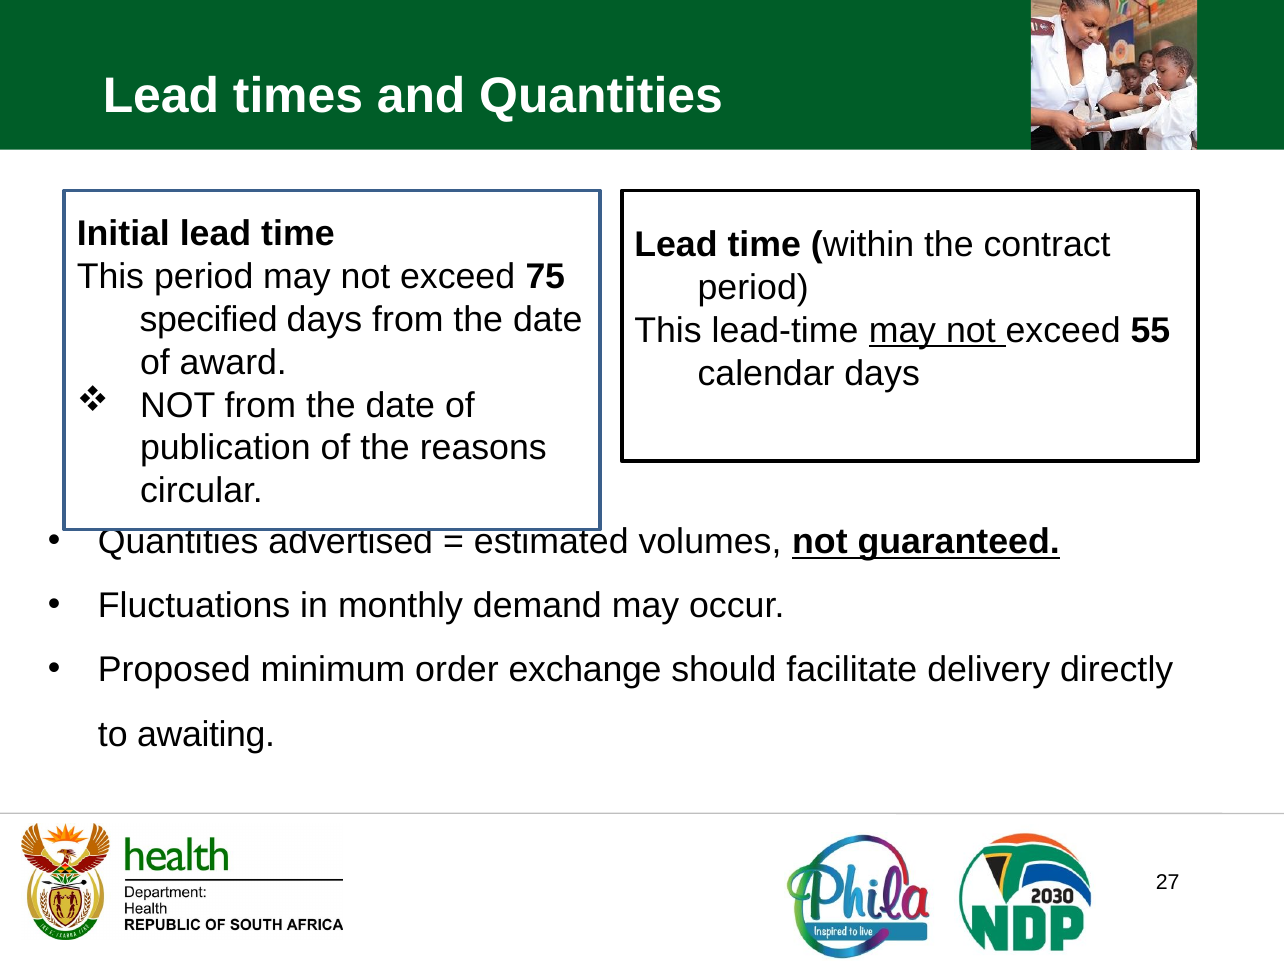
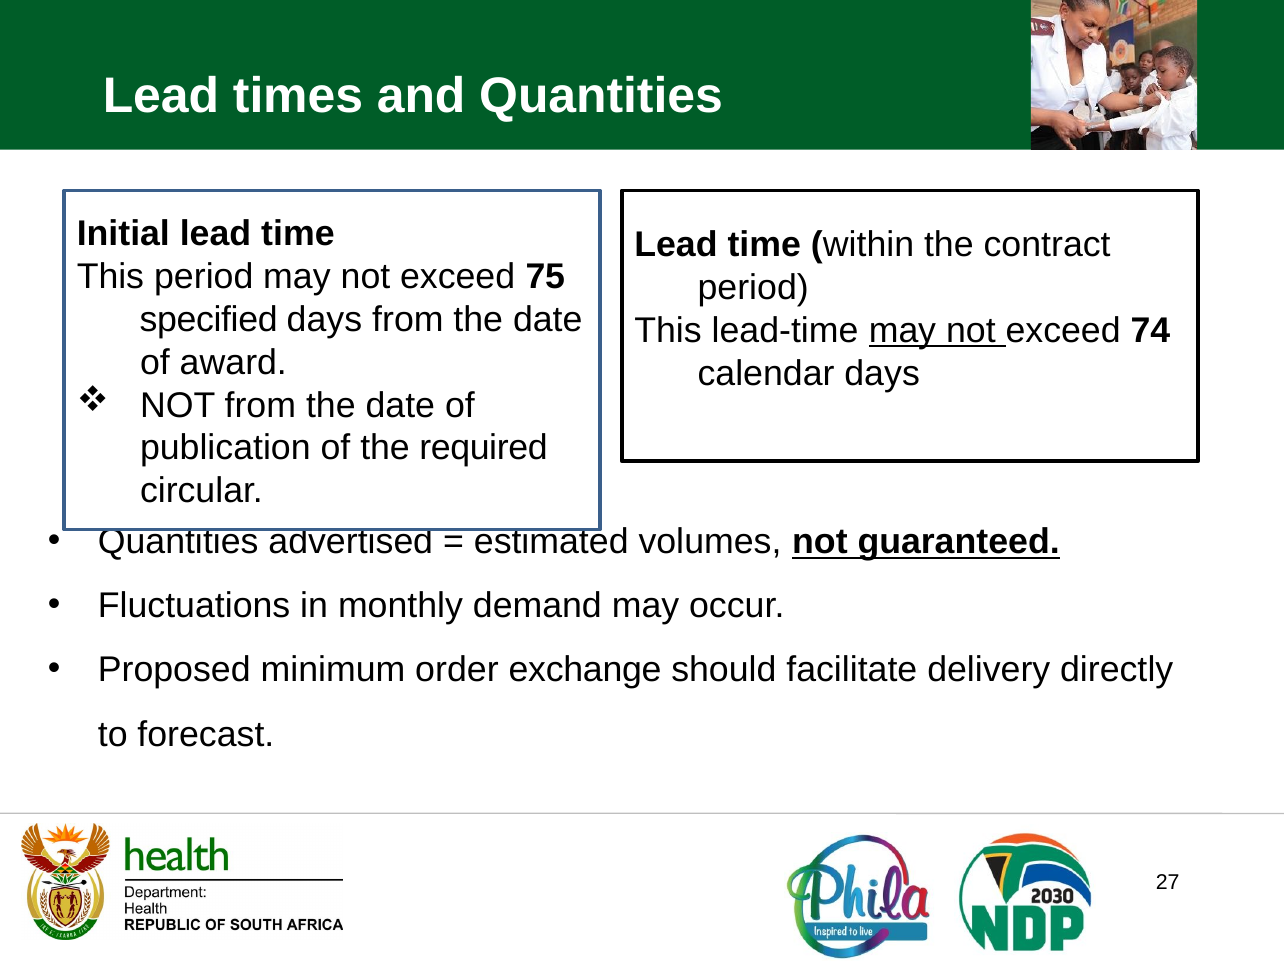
55: 55 -> 74 (1150, 331)
reasons: reasons -> required (483, 448)
awaiting: awaiting -> forecast (206, 734)
